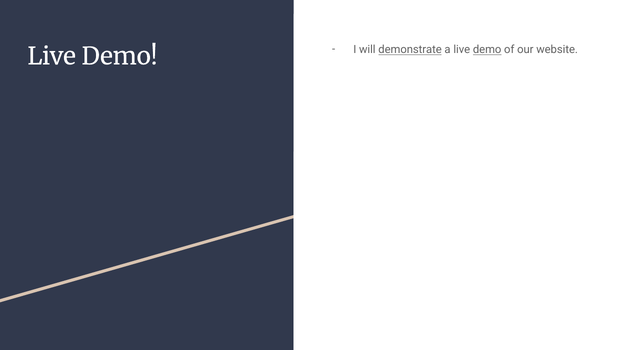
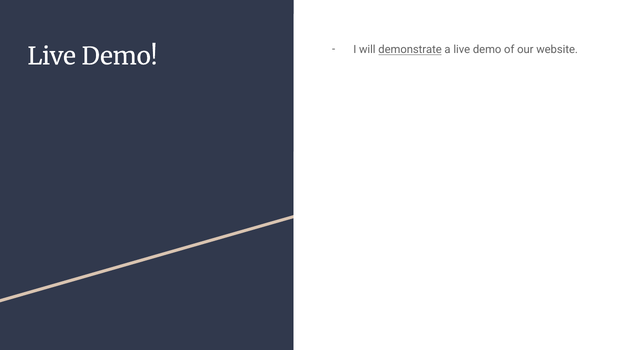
demo underline: present -> none (487, 50)
